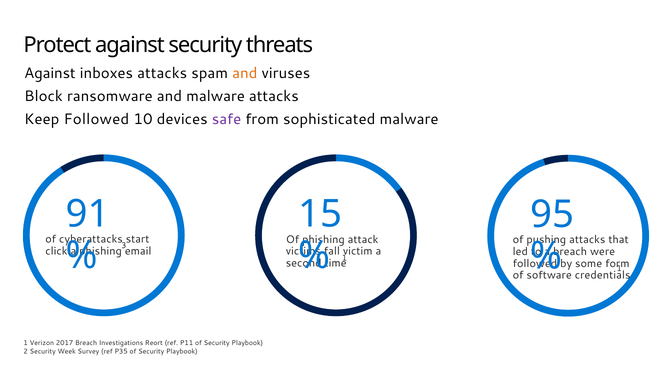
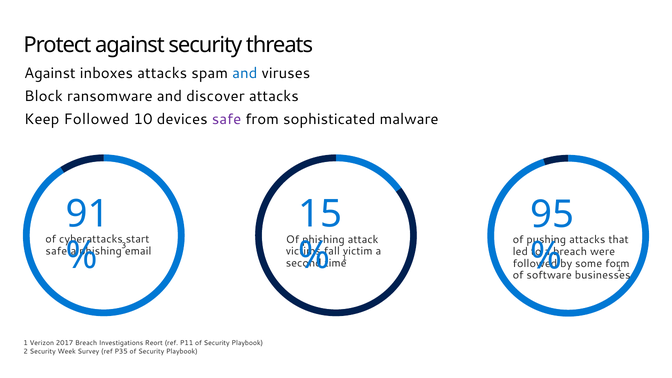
and colour: orange -> blue (245, 73)
and malware: malware -> discover (215, 96)
click: click -> safe (56, 251)
credentials: credentials -> businesses (603, 275)
